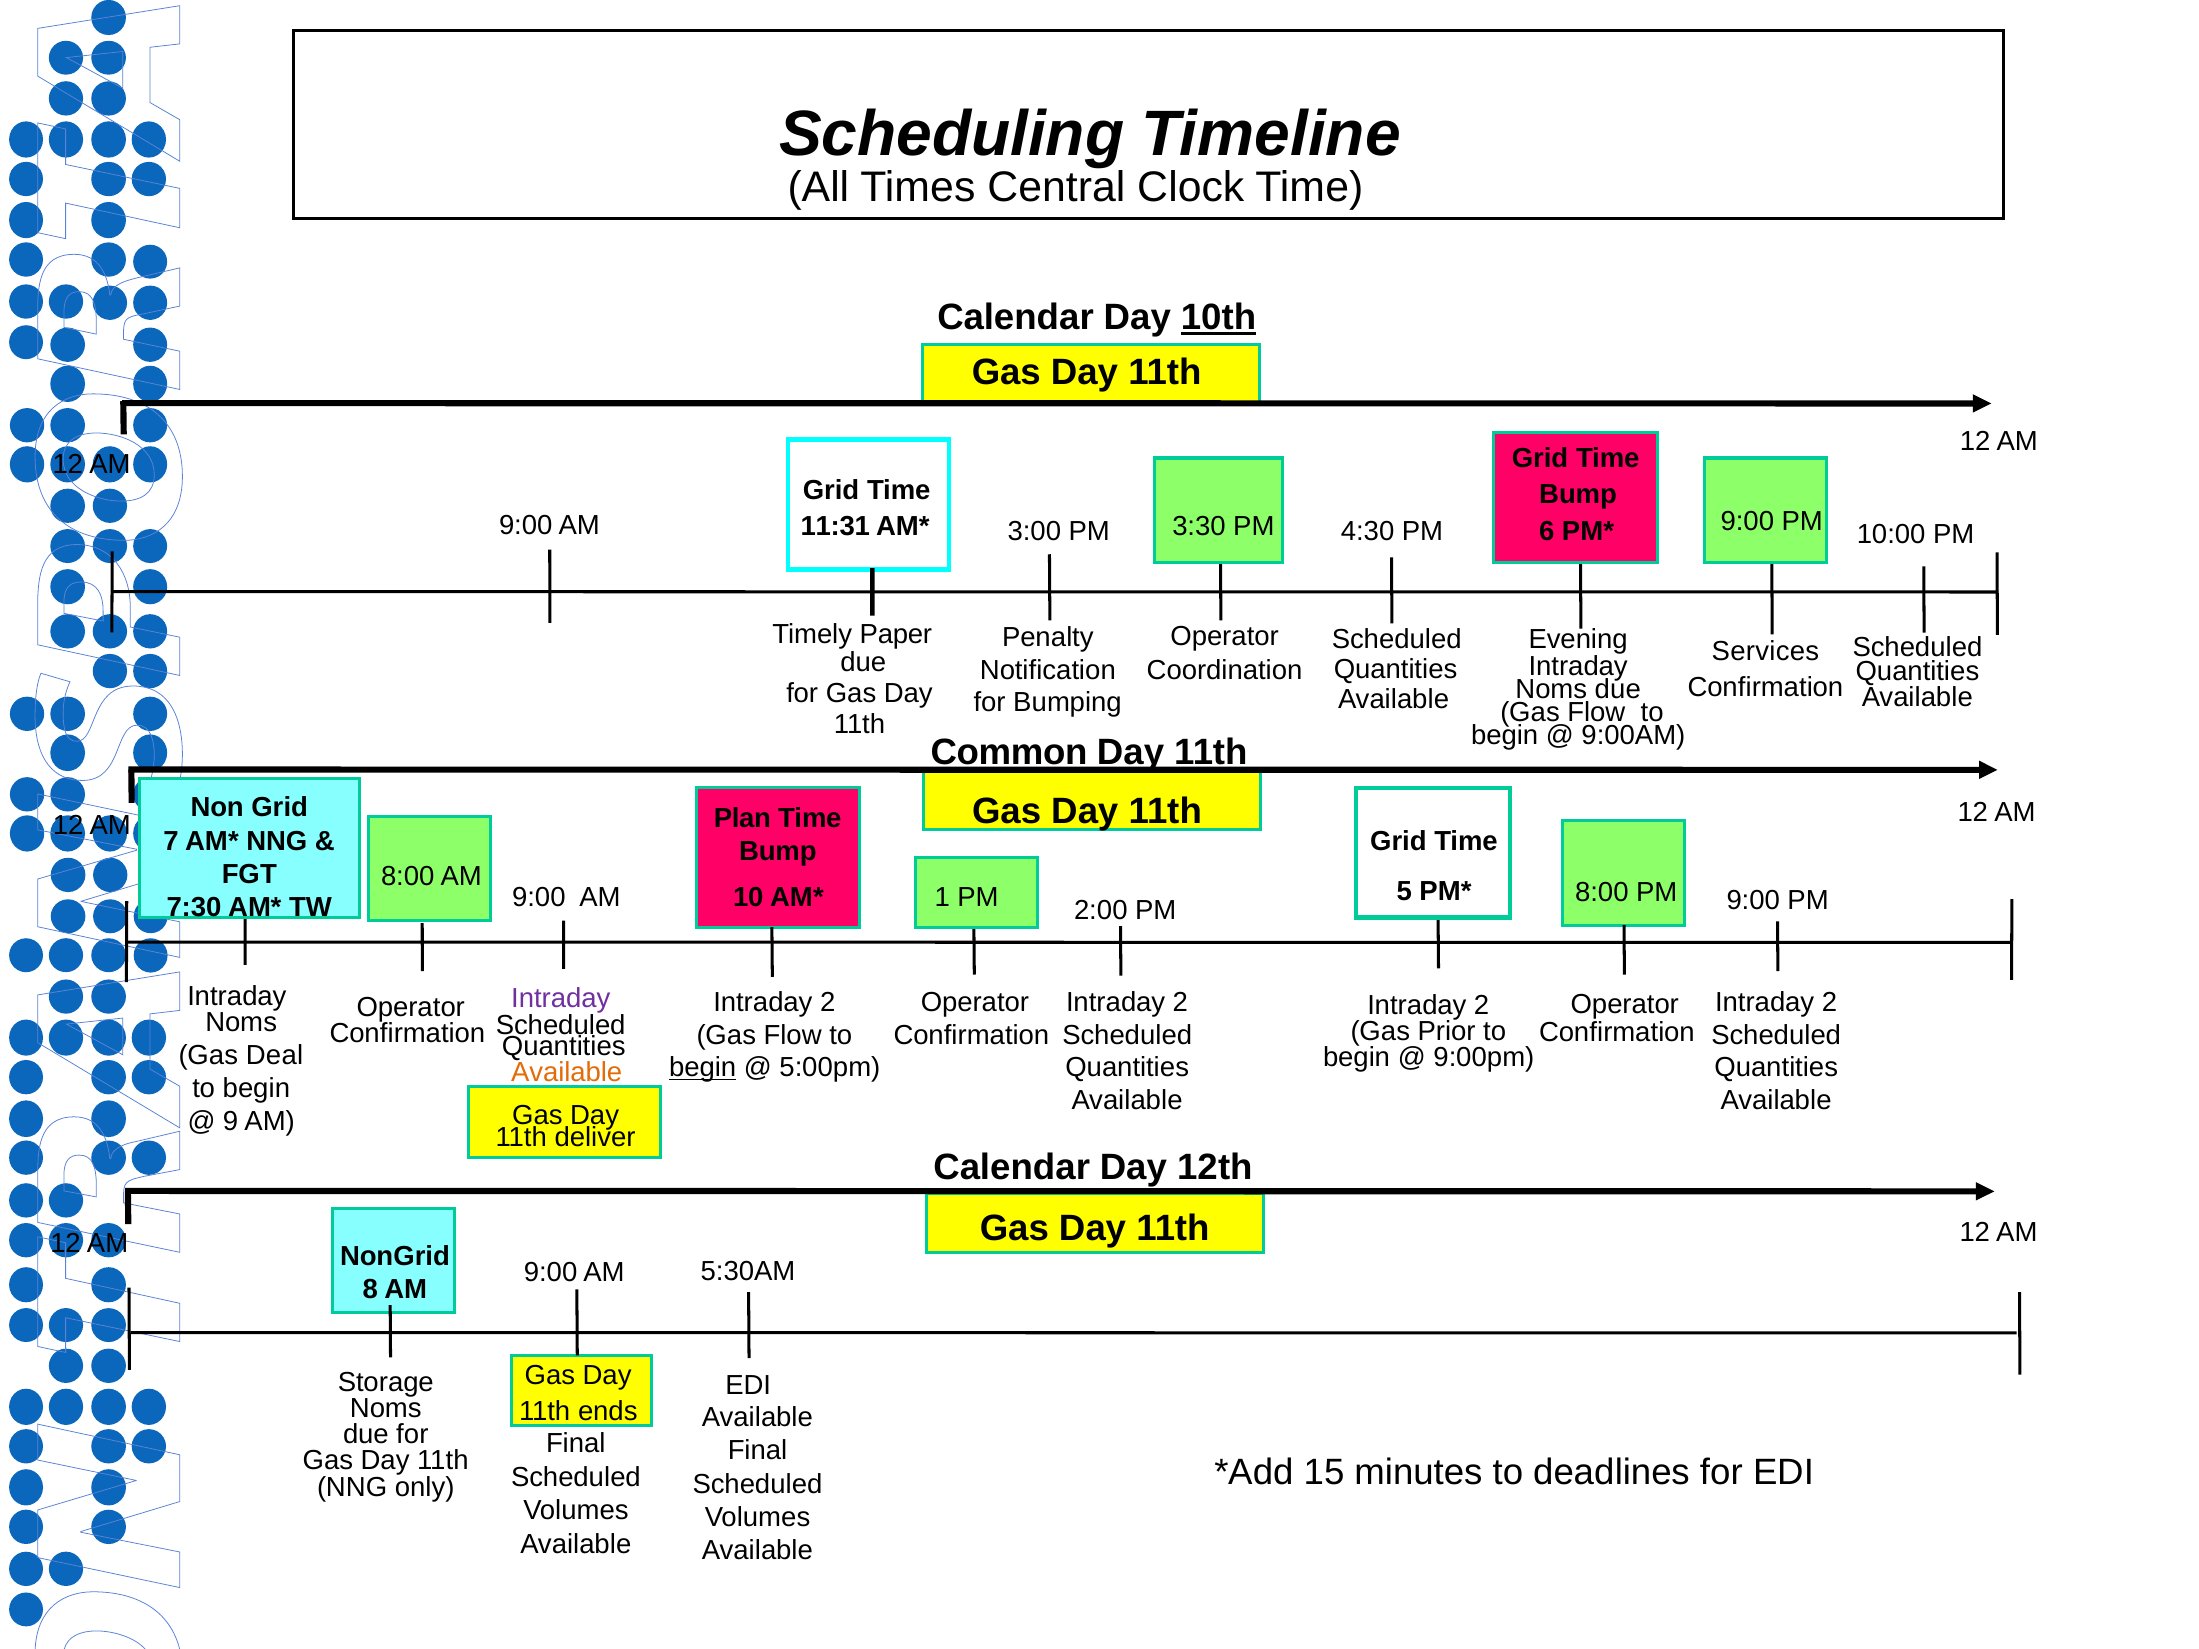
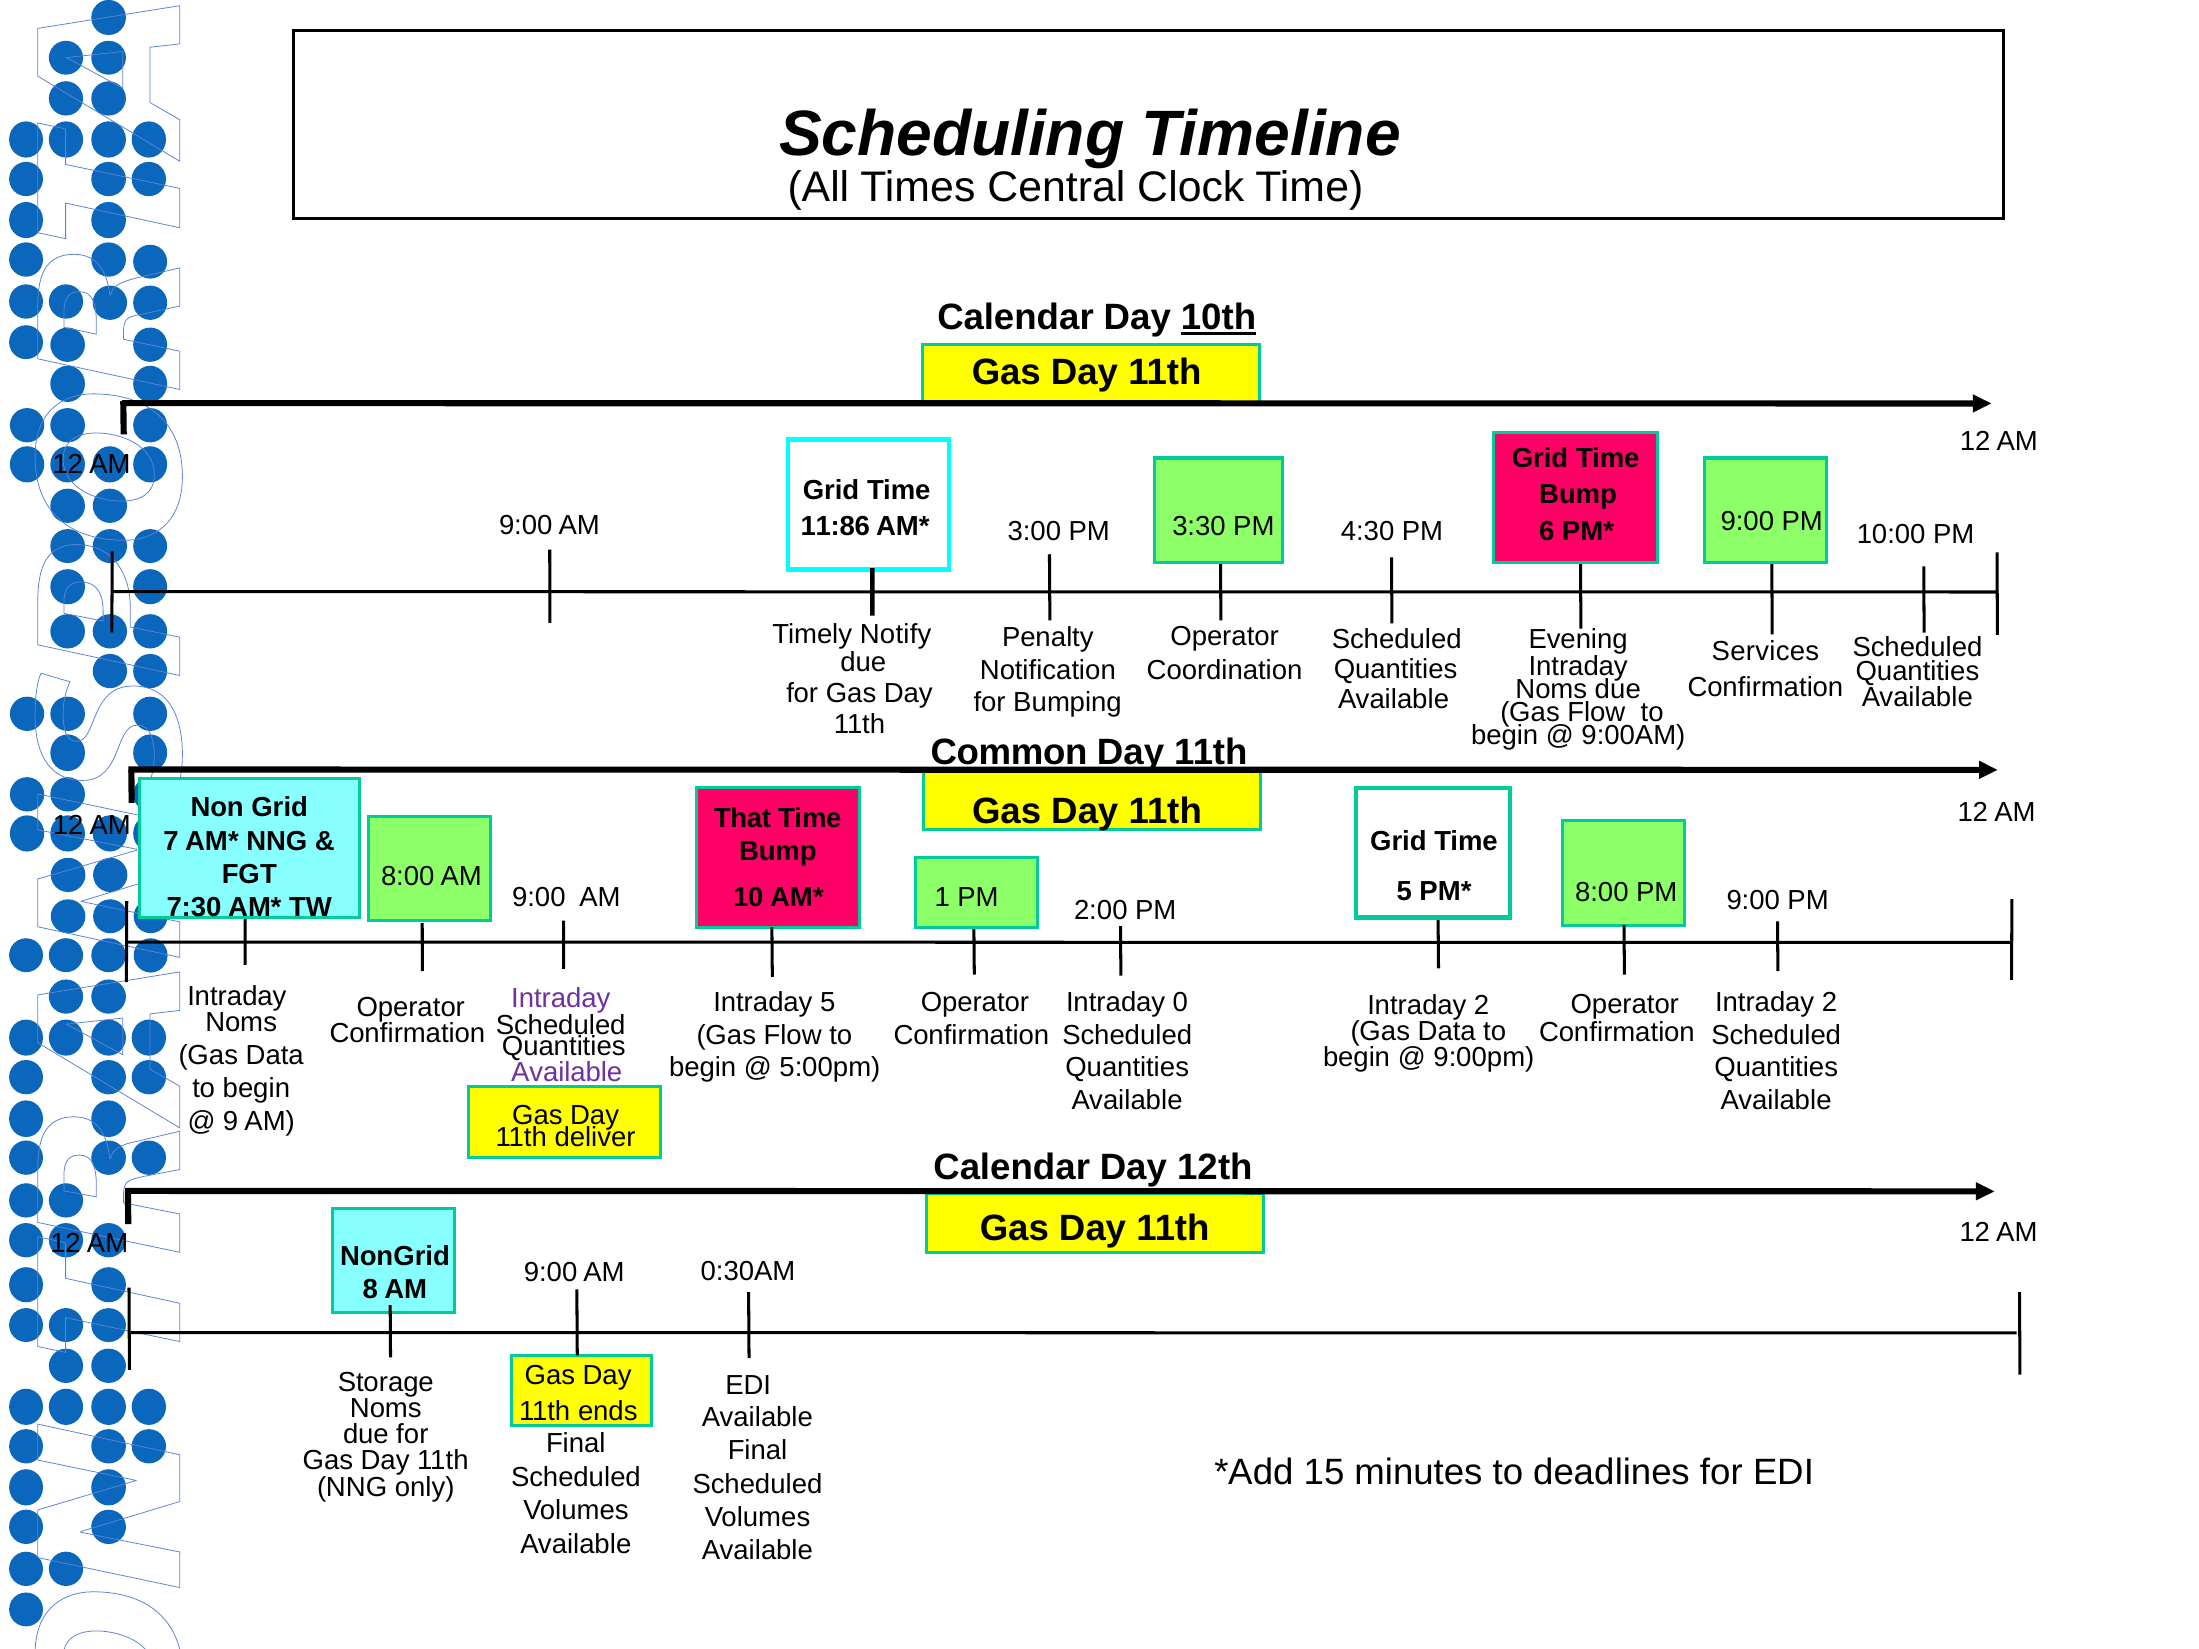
11:31: 11:31 -> 11:86 (835, 527)
Paper: Paper -> Notify (896, 634)
Plan: Plan -> That (742, 819)
2: 2 -> 5 (828, 1002)
2: 2 -> 0 (1180, 1002)
Prior: Prior -> Data (1447, 1032)
Deal: Deal -> Data (275, 1055)
begin underline: present -> none (703, 1068)
Available colour: orange -> purple (567, 1073)
5:30AM: 5:30AM -> 0:30AM (748, 1271)
